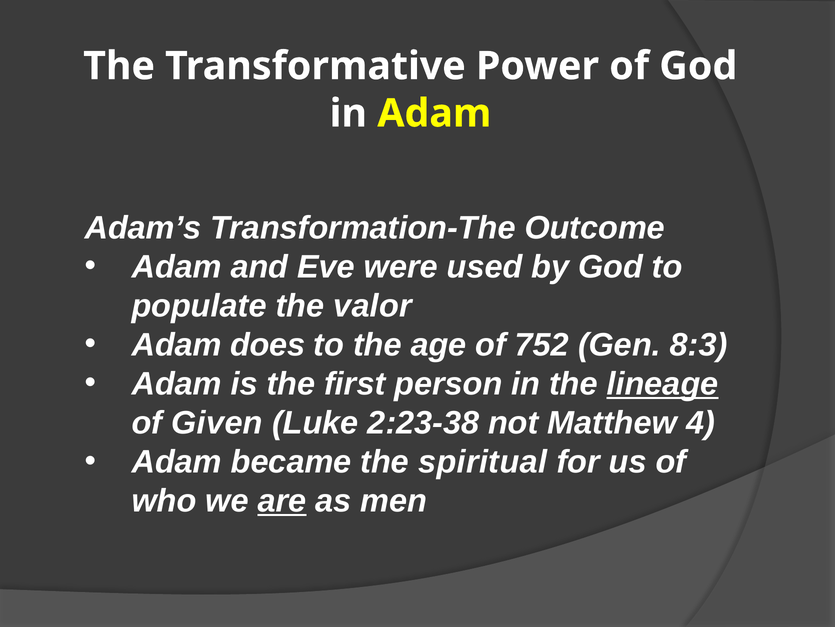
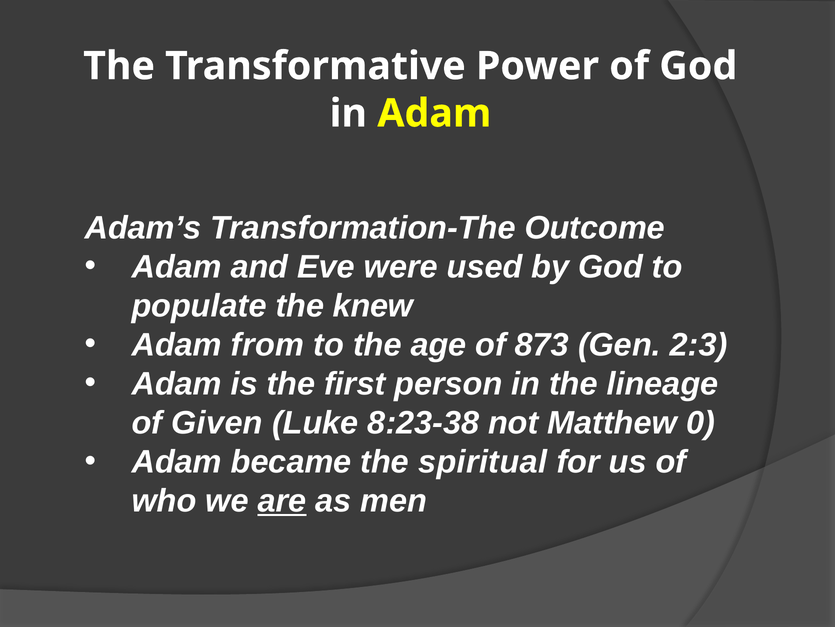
valor: valor -> knew (373, 306)
does: does -> from (267, 345)
752: 752 -> 873 (542, 345)
8:3: 8:3 -> 2:3 (699, 345)
lineage underline: present -> none (663, 384)
2:23-38: 2:23-38 -> 8:23-38 (423, 423)
4: 4 -> 0 (700, 423)
